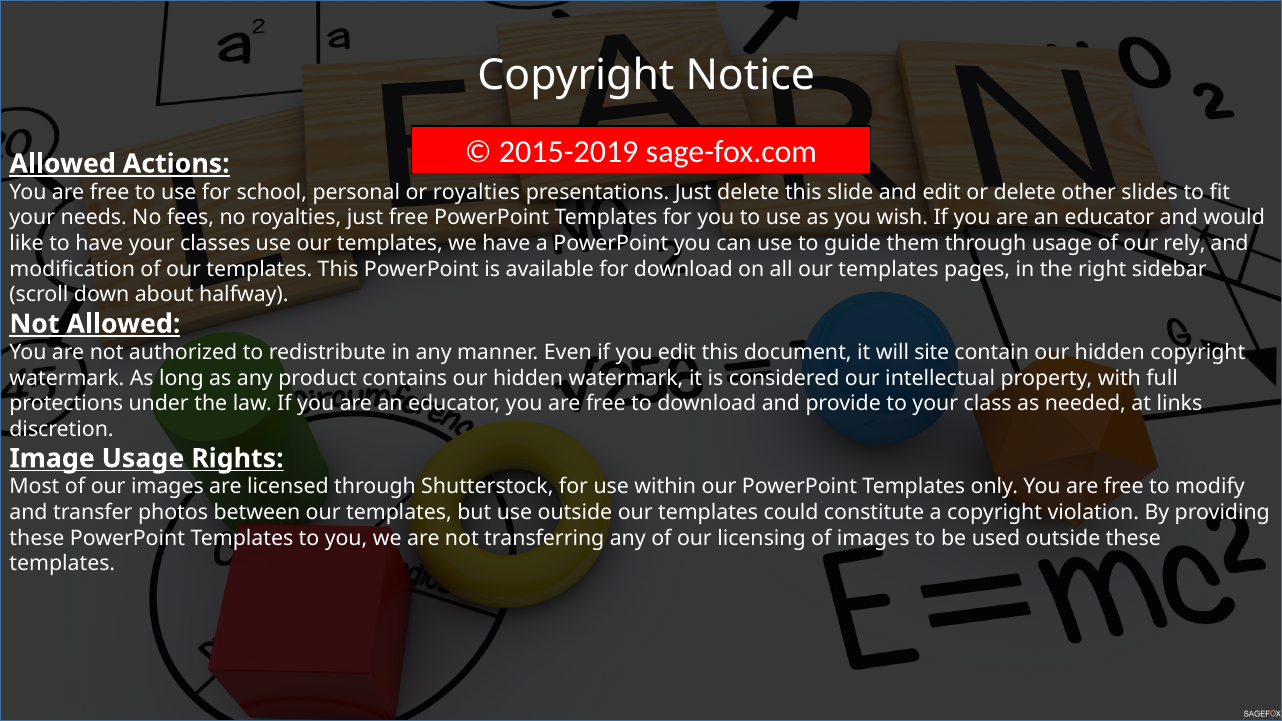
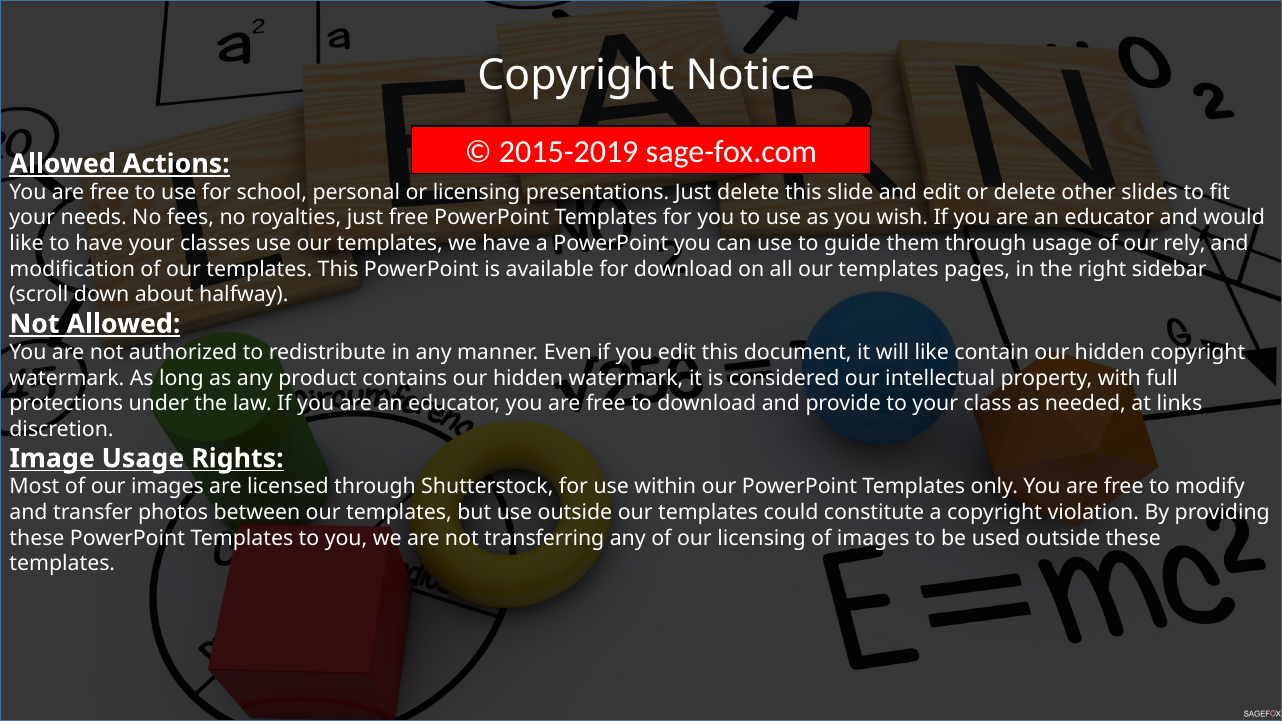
or royalties: royalties -> licensing (477, 192)
will site: site -> like (932, 352)
